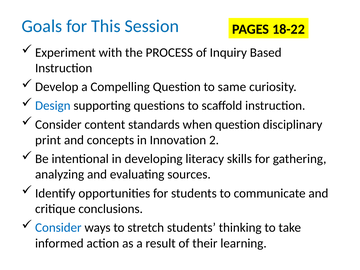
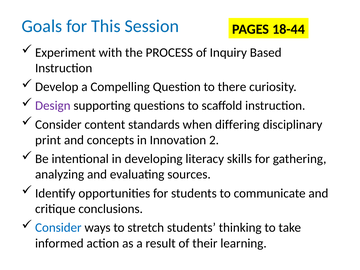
18-22: 18-22 -> 18-44 (289, 29)
same: same -> there (232, 87)
Design colour: blue -> purple (53, 106)
when question: question -> differing (237, 124)
